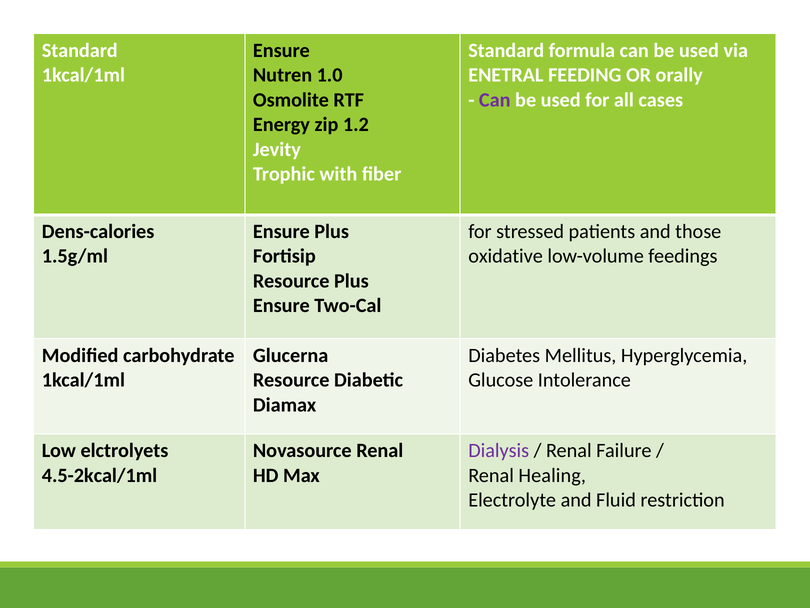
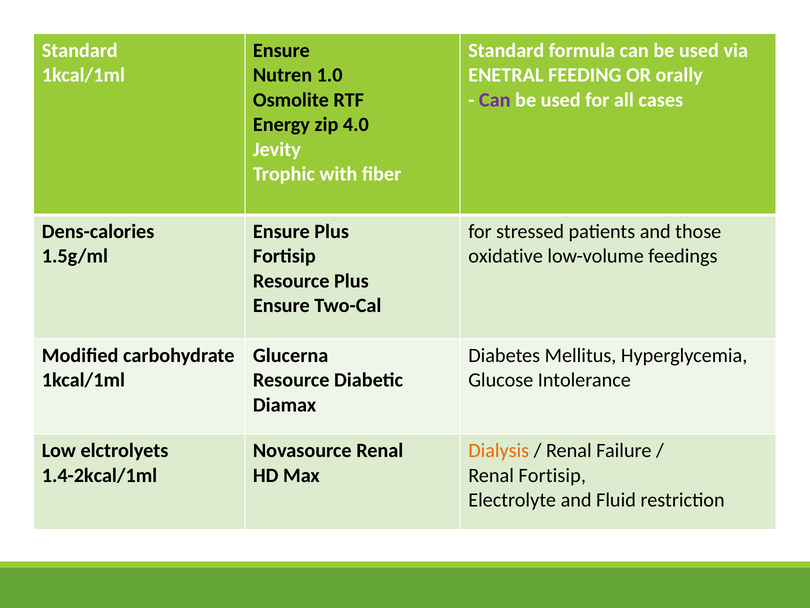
1.2: 1.2 -> 4.0 (356, 125)
Dialysis colour: purple -> orange (499, 450)
4.5-2kcal/1ml: 4.5-2kcal/1ml -> 1.4-2kcal/1ml (99, 475)
Renal Healing: Healing -> Fortisip (552, 475)
